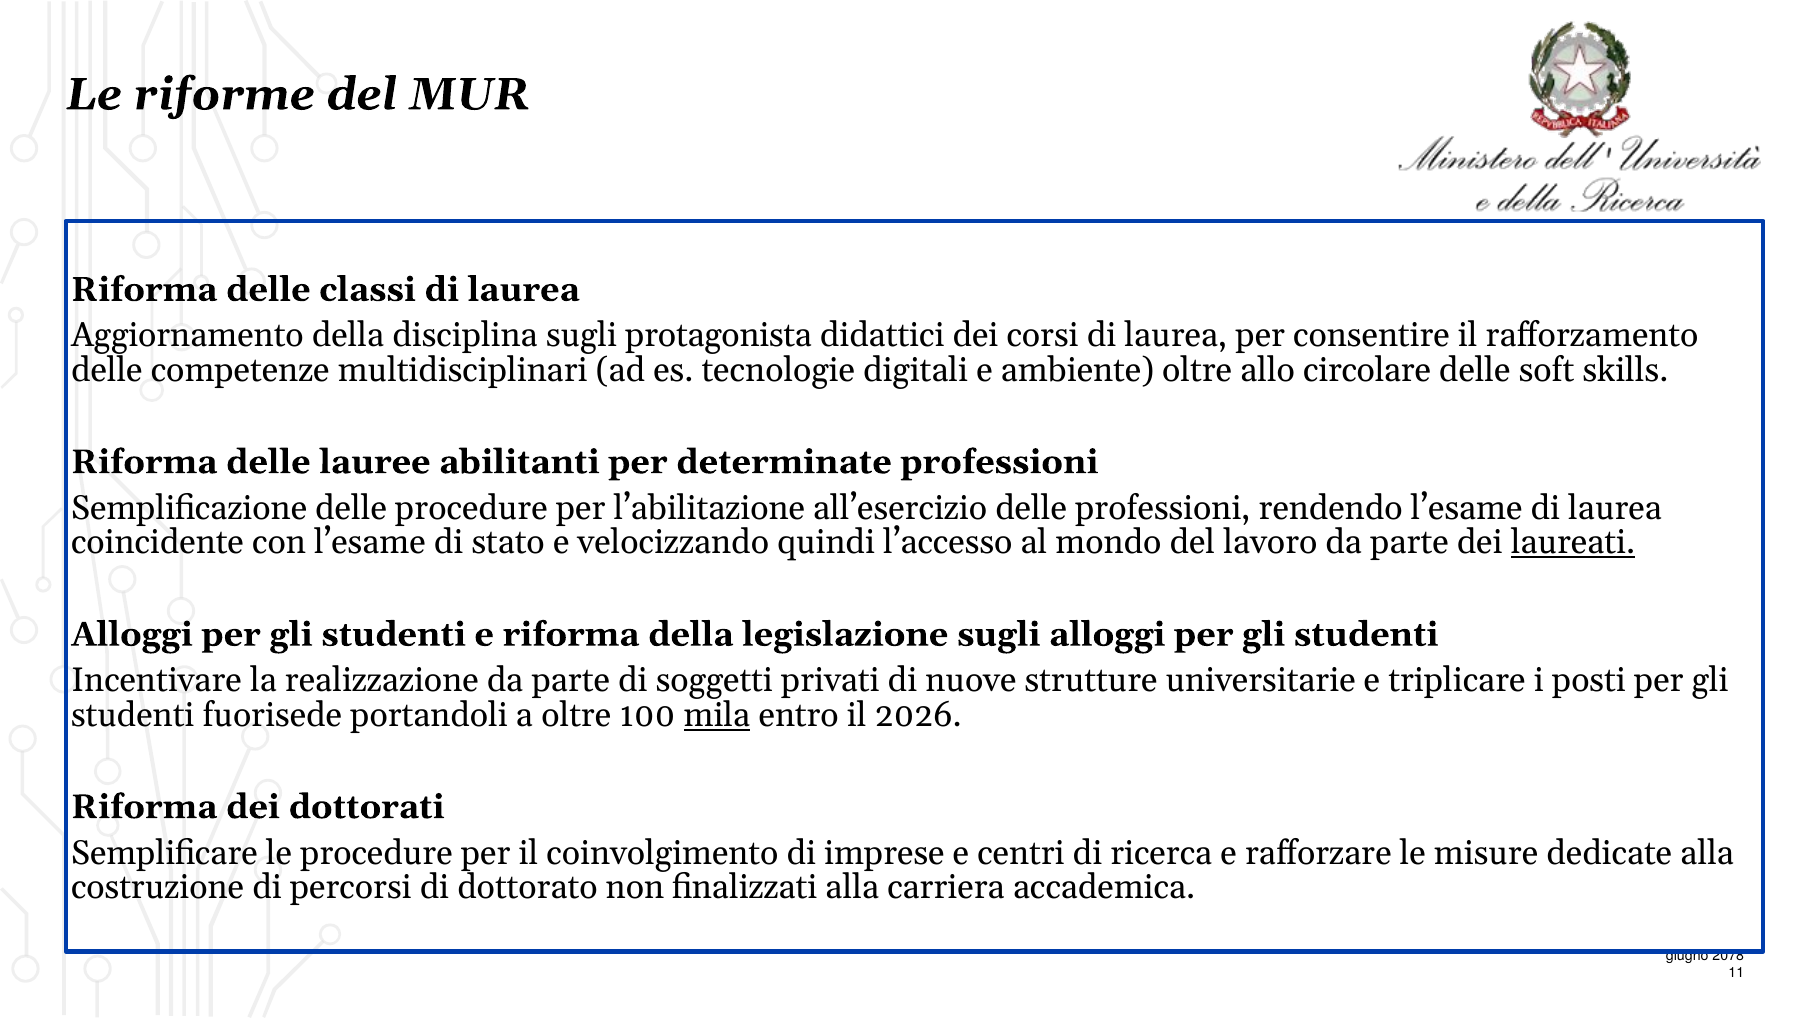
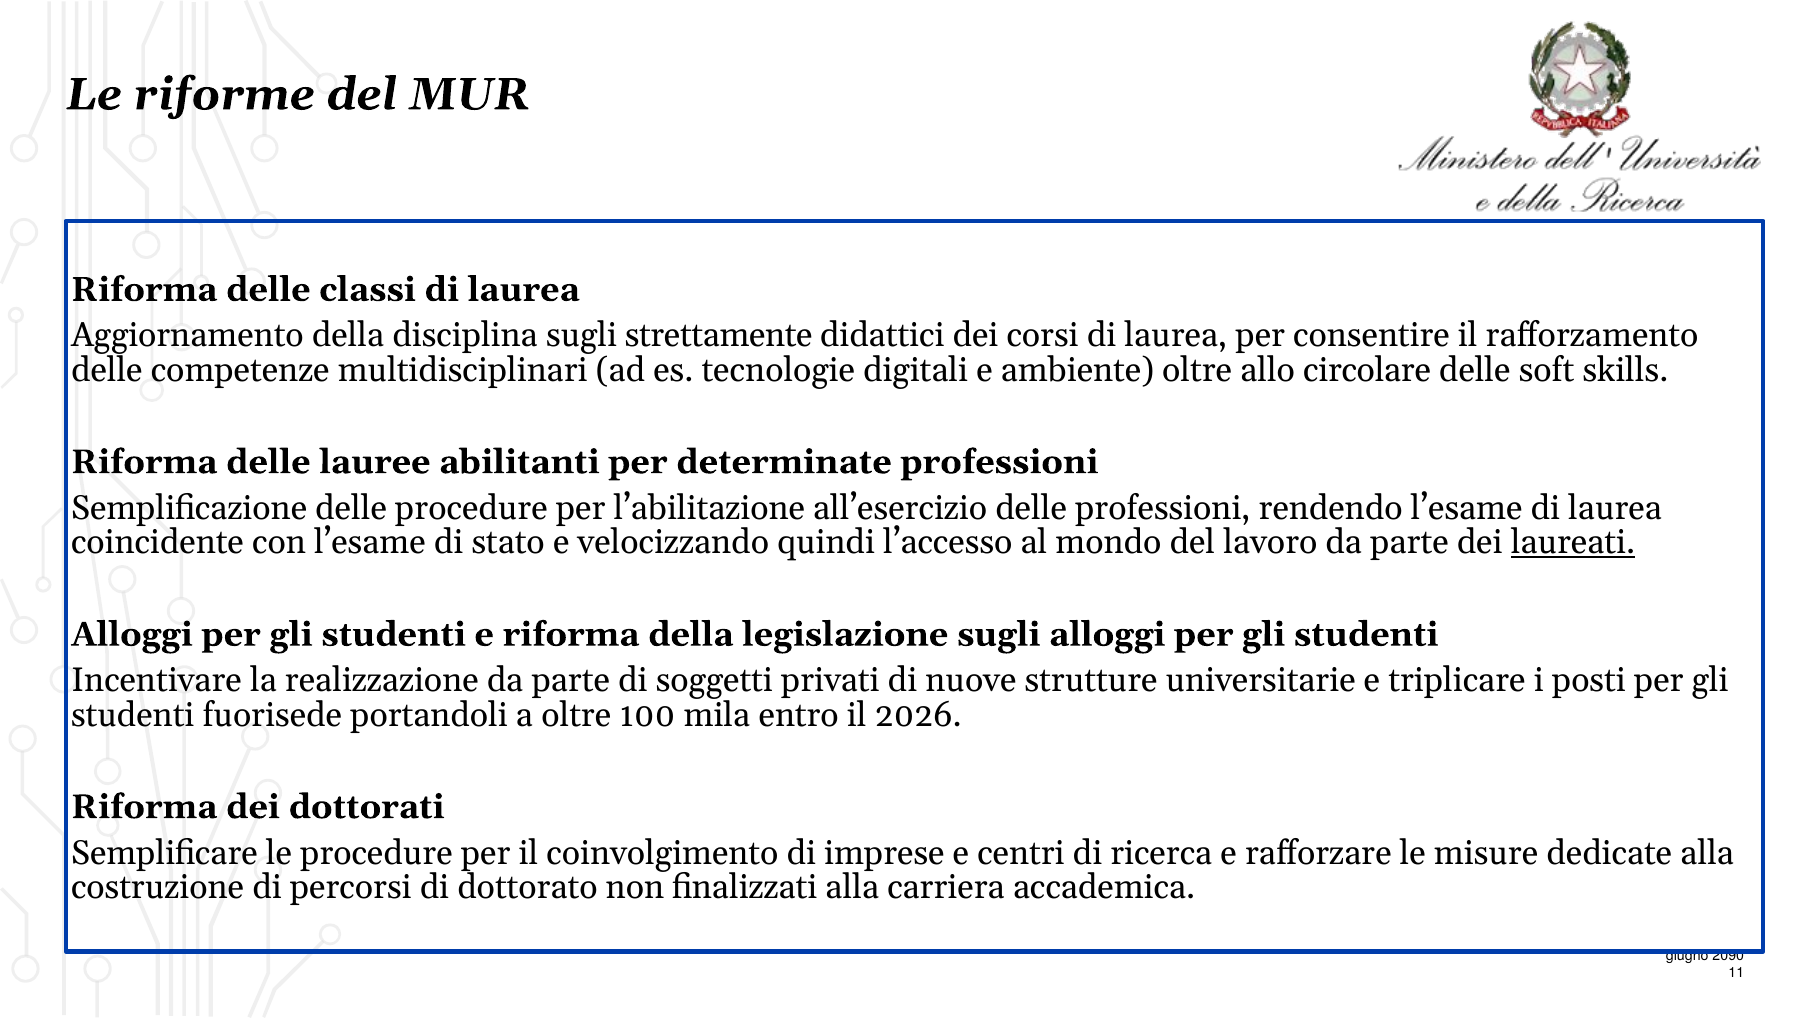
protagonista: protagonista -> strettamente (719, 336)
mila underline: present -> none (717, 715)
2078: 2078 -> 2090 (1728, 956)
